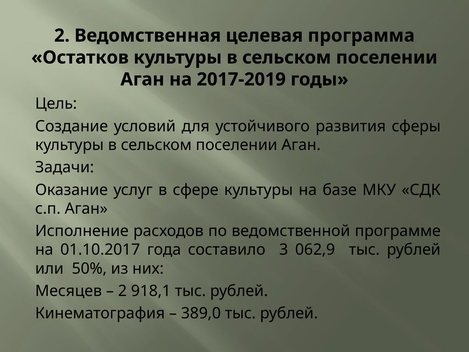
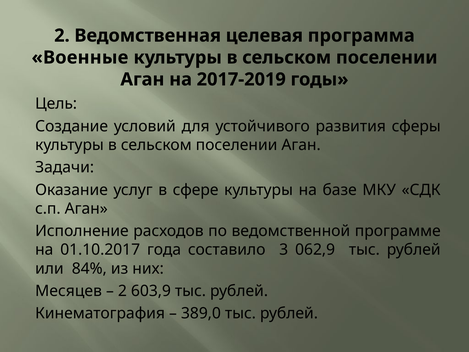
Остатков: Остатков -> Военные (80, 57)
50%: 50% -> 84% (89, 268)
918,1: 918,1 -> 603,9 (151, 291)
